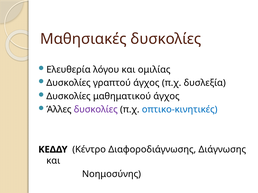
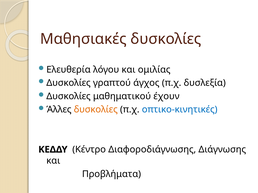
μαθηματικού άγχος: άγχος -> έχουν (166, 96)
δυσκολίες colour: purple -> orange (96, 110)
Νοημοσύνης: Νοημοσύνης -> Προβλήματα (111, 174)
